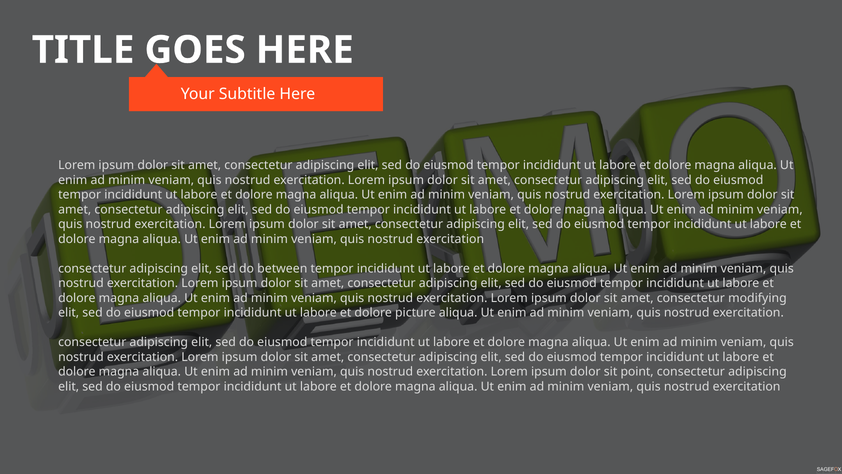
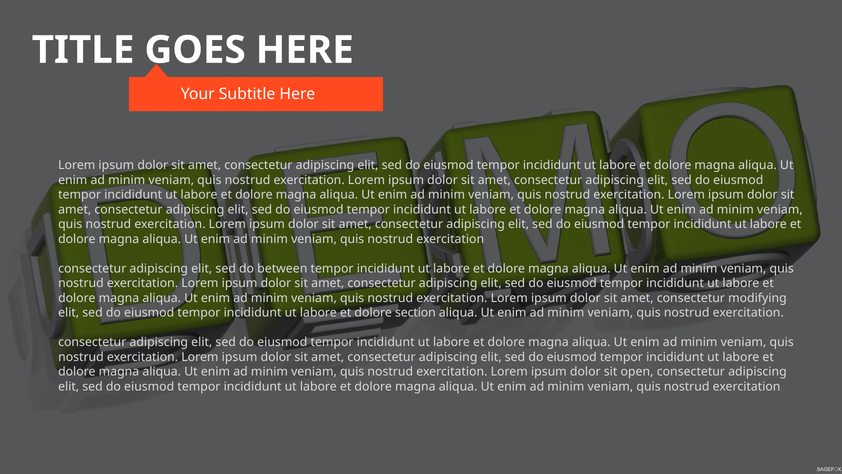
picture: picture -> section (415, 313)
point: point -> open (637, 372)
